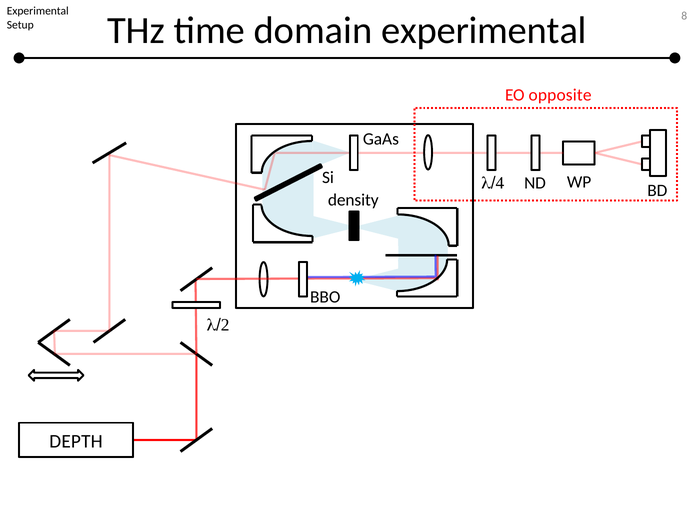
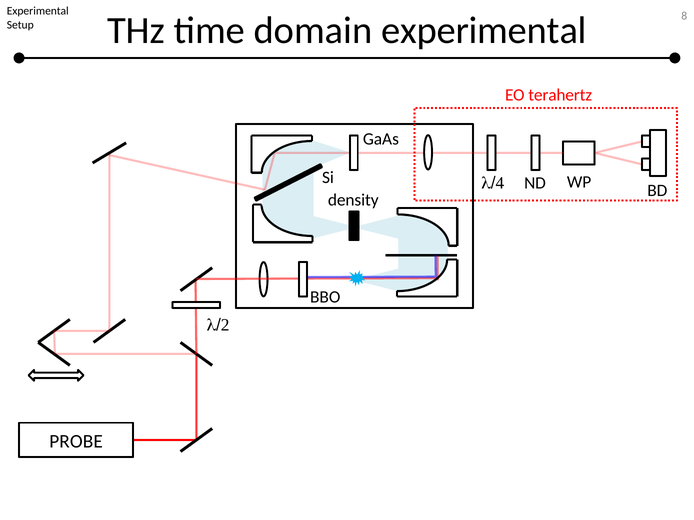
opposite: opposite -> terahertz (560, 95)
DEPTH: DEPTH -> PROBE (76, 442)
